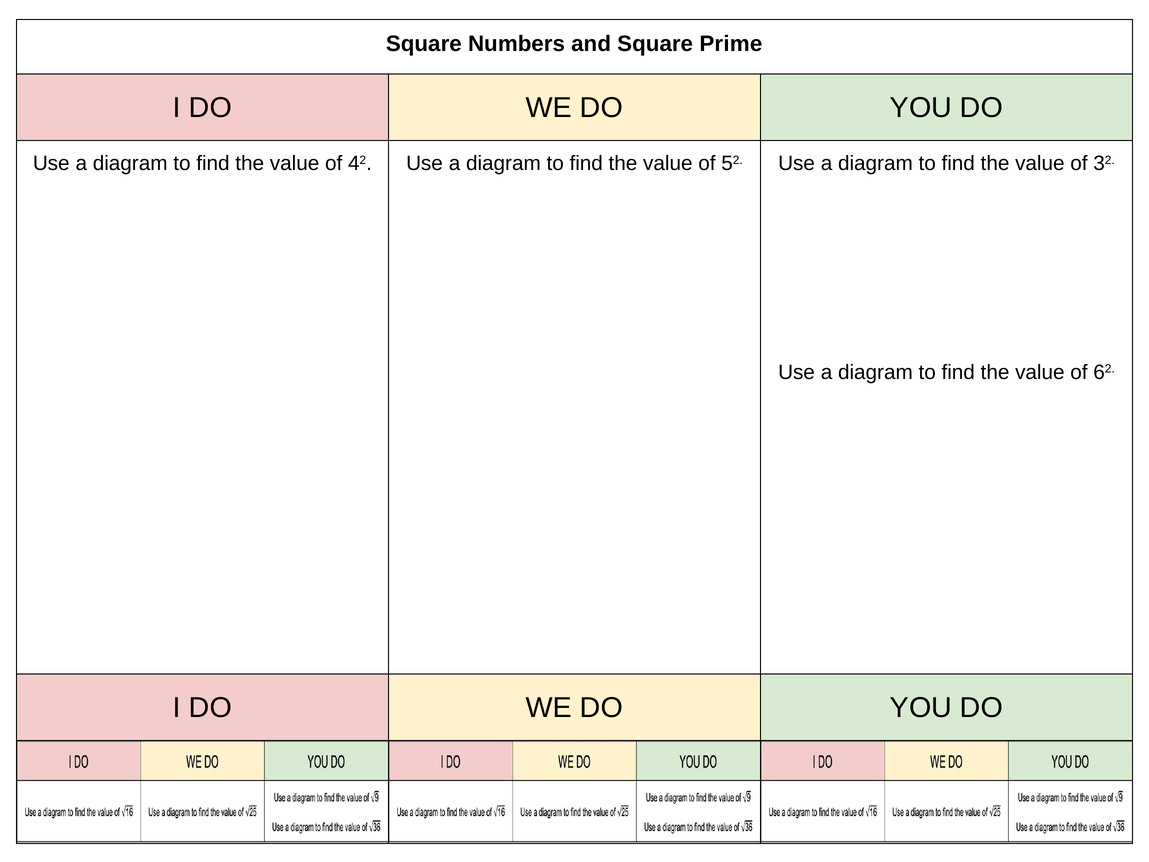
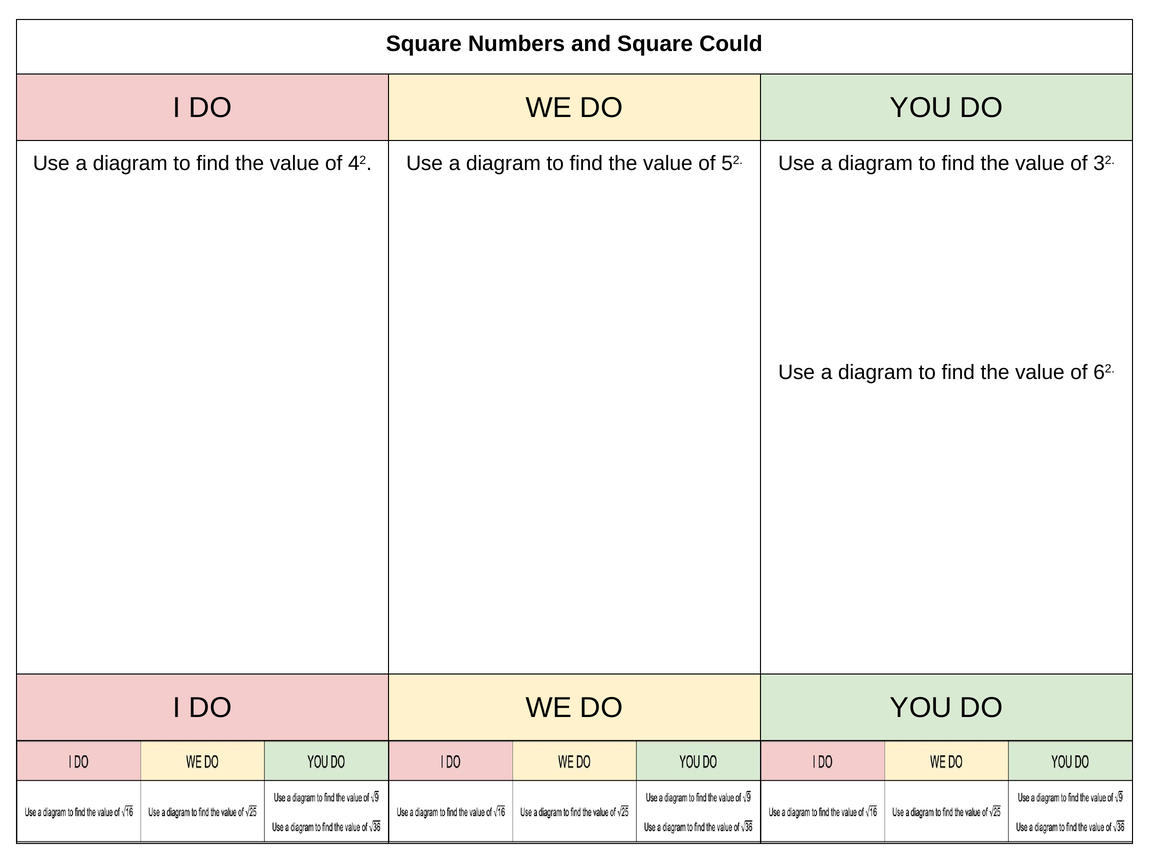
Prime: Prime -> Could (731, 44)
